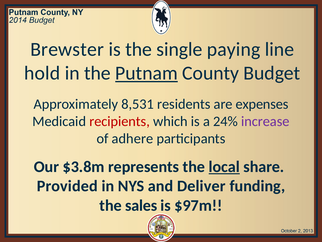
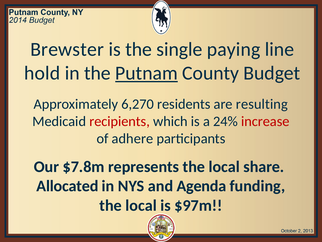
8,531: 8,531 -> 6,270 (138, 104)
expenses: expenses -> resulting (262, 104)
increase colour: purple -> red (265, 121)
$3.8m: $3.8m -> $7.8m (84, 166)
local underline: present -> none (224, 166)
Provided: Provided -> Allocated (67, 186)
Deliver: Deliver -> Agenda (201, 186)
sales: sales -> local (141, 205)
